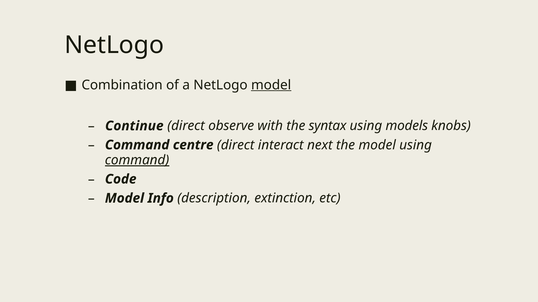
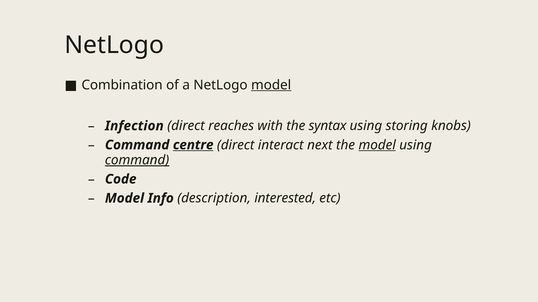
Continue: Continue -> Infection (134, 126)
observe: observe -> reaches (231, 126)
models: models -> storing (407, 126)
centre underline: none -> present (193, 145)
model underline: none -> present (377, 145)
extinction: extinction -> interested (285, 199)
